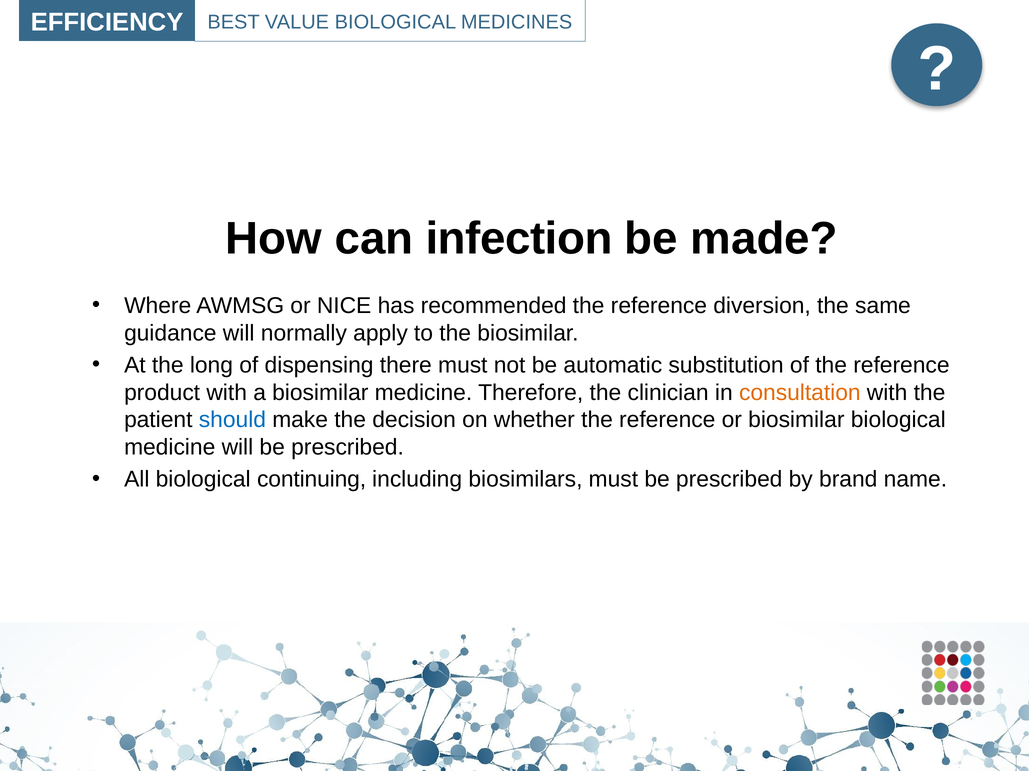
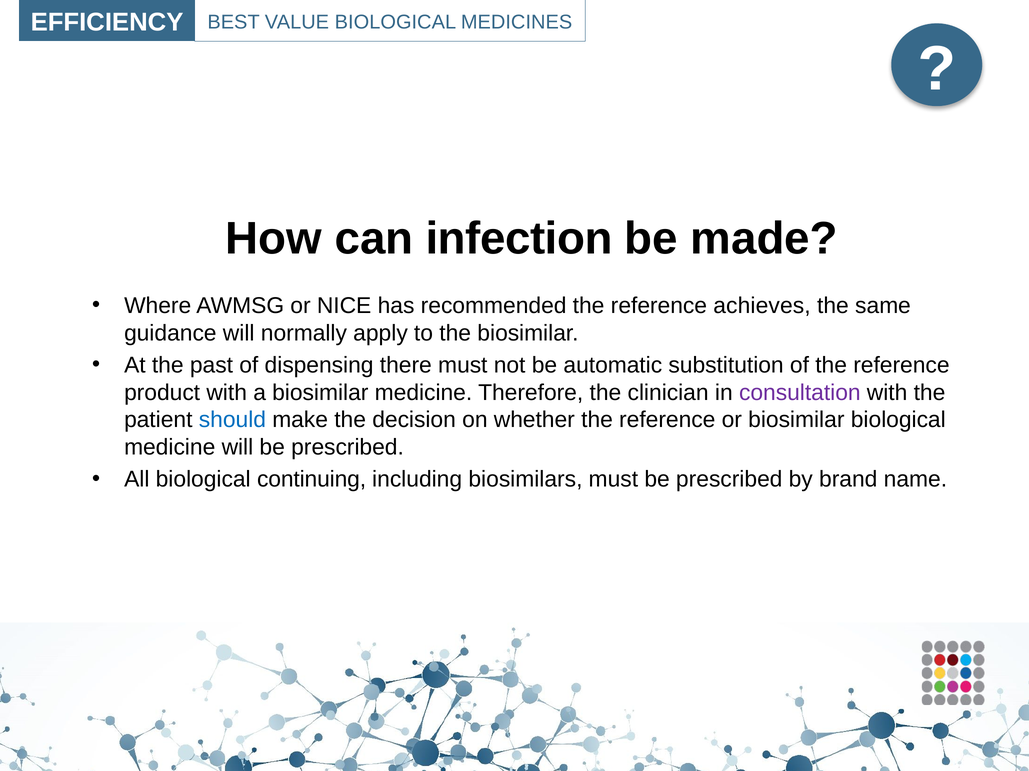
diversion: diversion -> achieves (762, 306)
long: long -> past (211, 365)
consultation colour: orange -> purple (800, 393)
